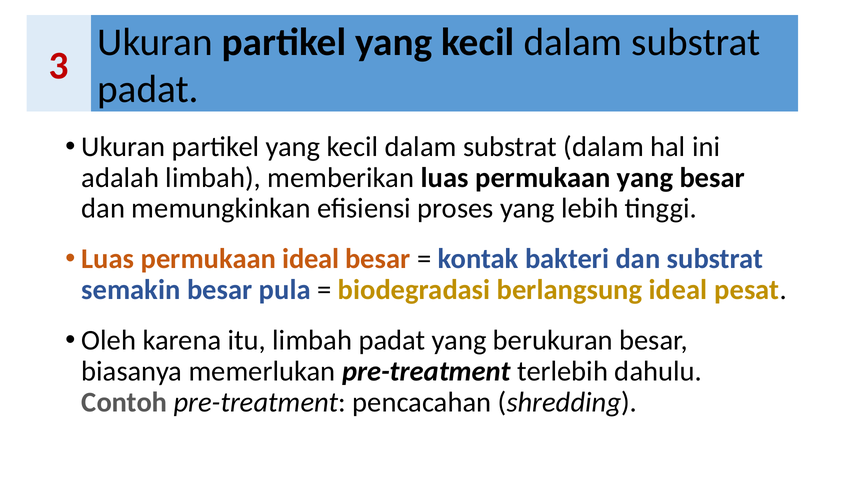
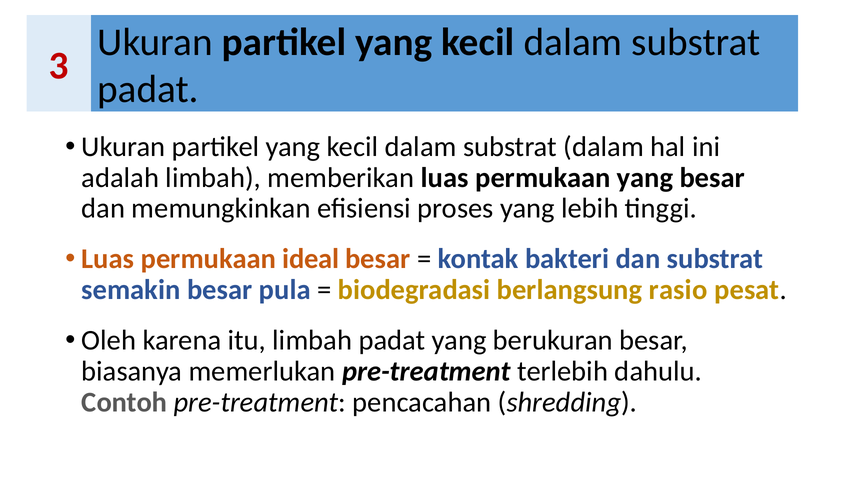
berlangsung ideal: ideal -> rasio (678, 290)
